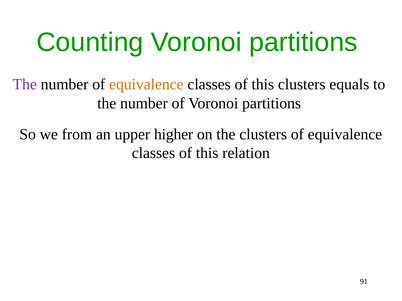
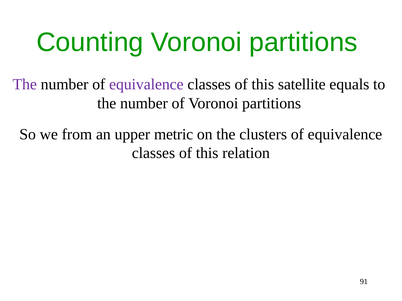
equivalence colour: orange -> purple (146, 85)
this clusters: clusters -> satellite (302, 85)
higher: higher -> metric (174, 134)
